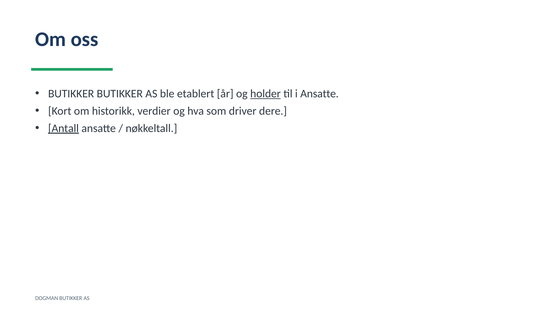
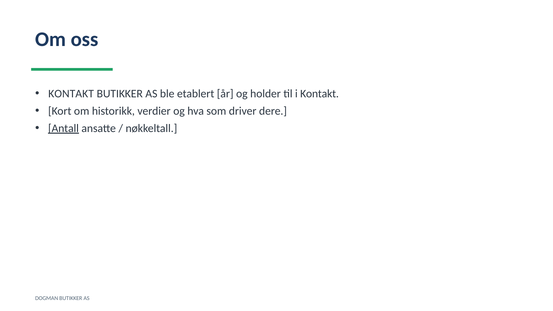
BUTIKKER: BUTIKKER -> KONTAKT (71, 94)
holder underline: present -> none (266, 94)
i Ansatte: Ansatte -> Kontakt (320, 94)
